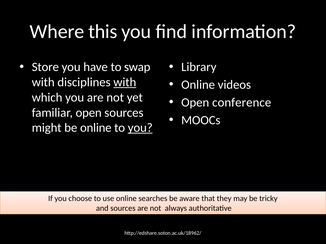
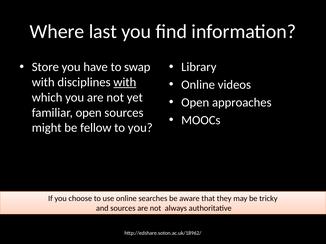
this: this -> last (103, 32)
conference: conference -> approaches (242, 103)
be online: online -> fellow (96, 128)
you underline: present -> none (140, 128)
